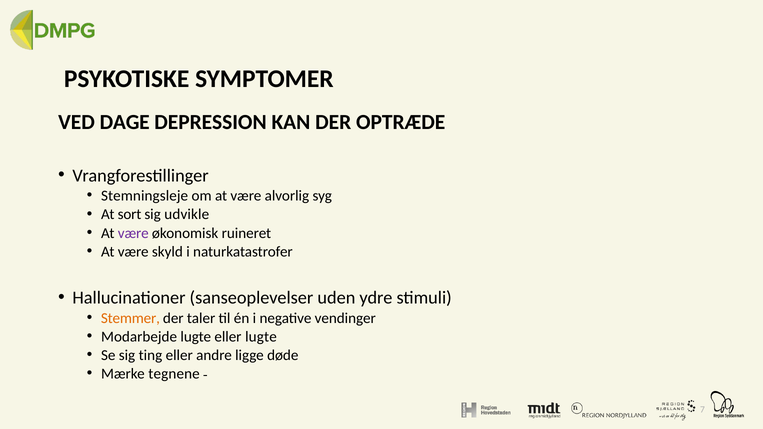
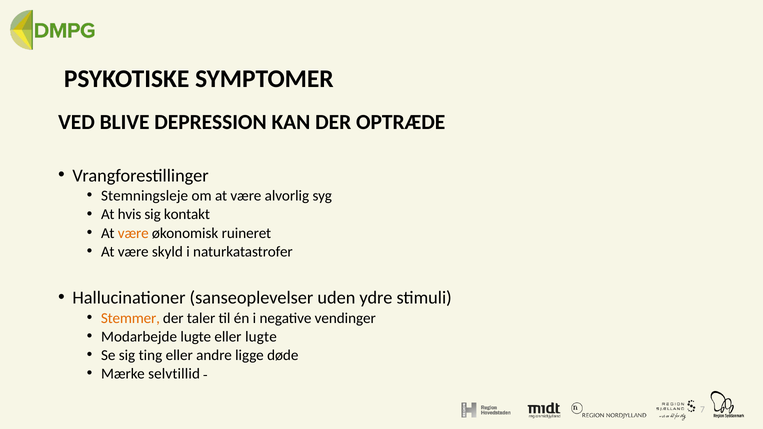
DAGE: DAGE -> BLIVE (125, 122)
sort: sort -> hvis (129, 215)
udvikle: udvikle -> kontakt (187, 215)
være colour: purple -> orange (133, 233)
tegnene: tegnene -> selvtillid (174, 374)
